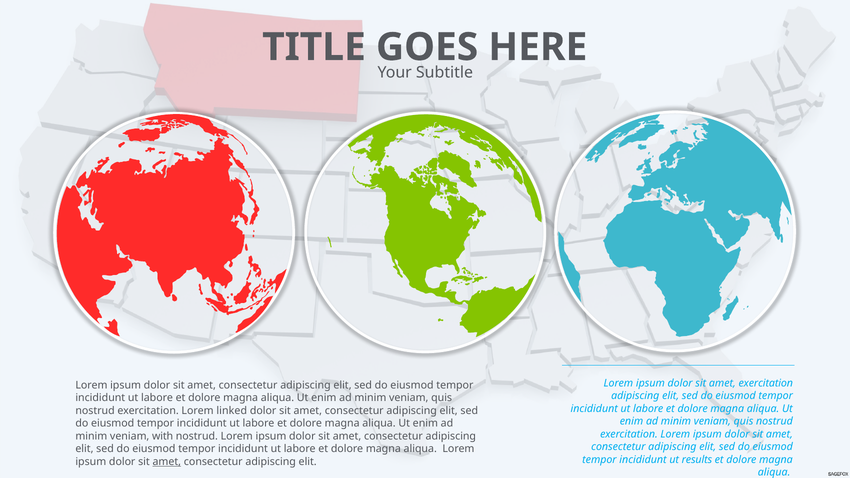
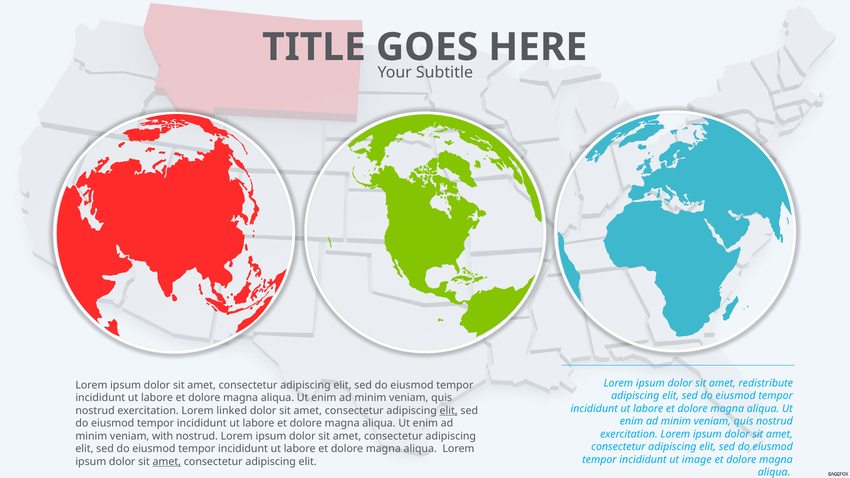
amet exercitation: exercitation -> redistribute (766, 383)
elit underline: none -> present (449, 411)
results: results -> image (697, 460)
